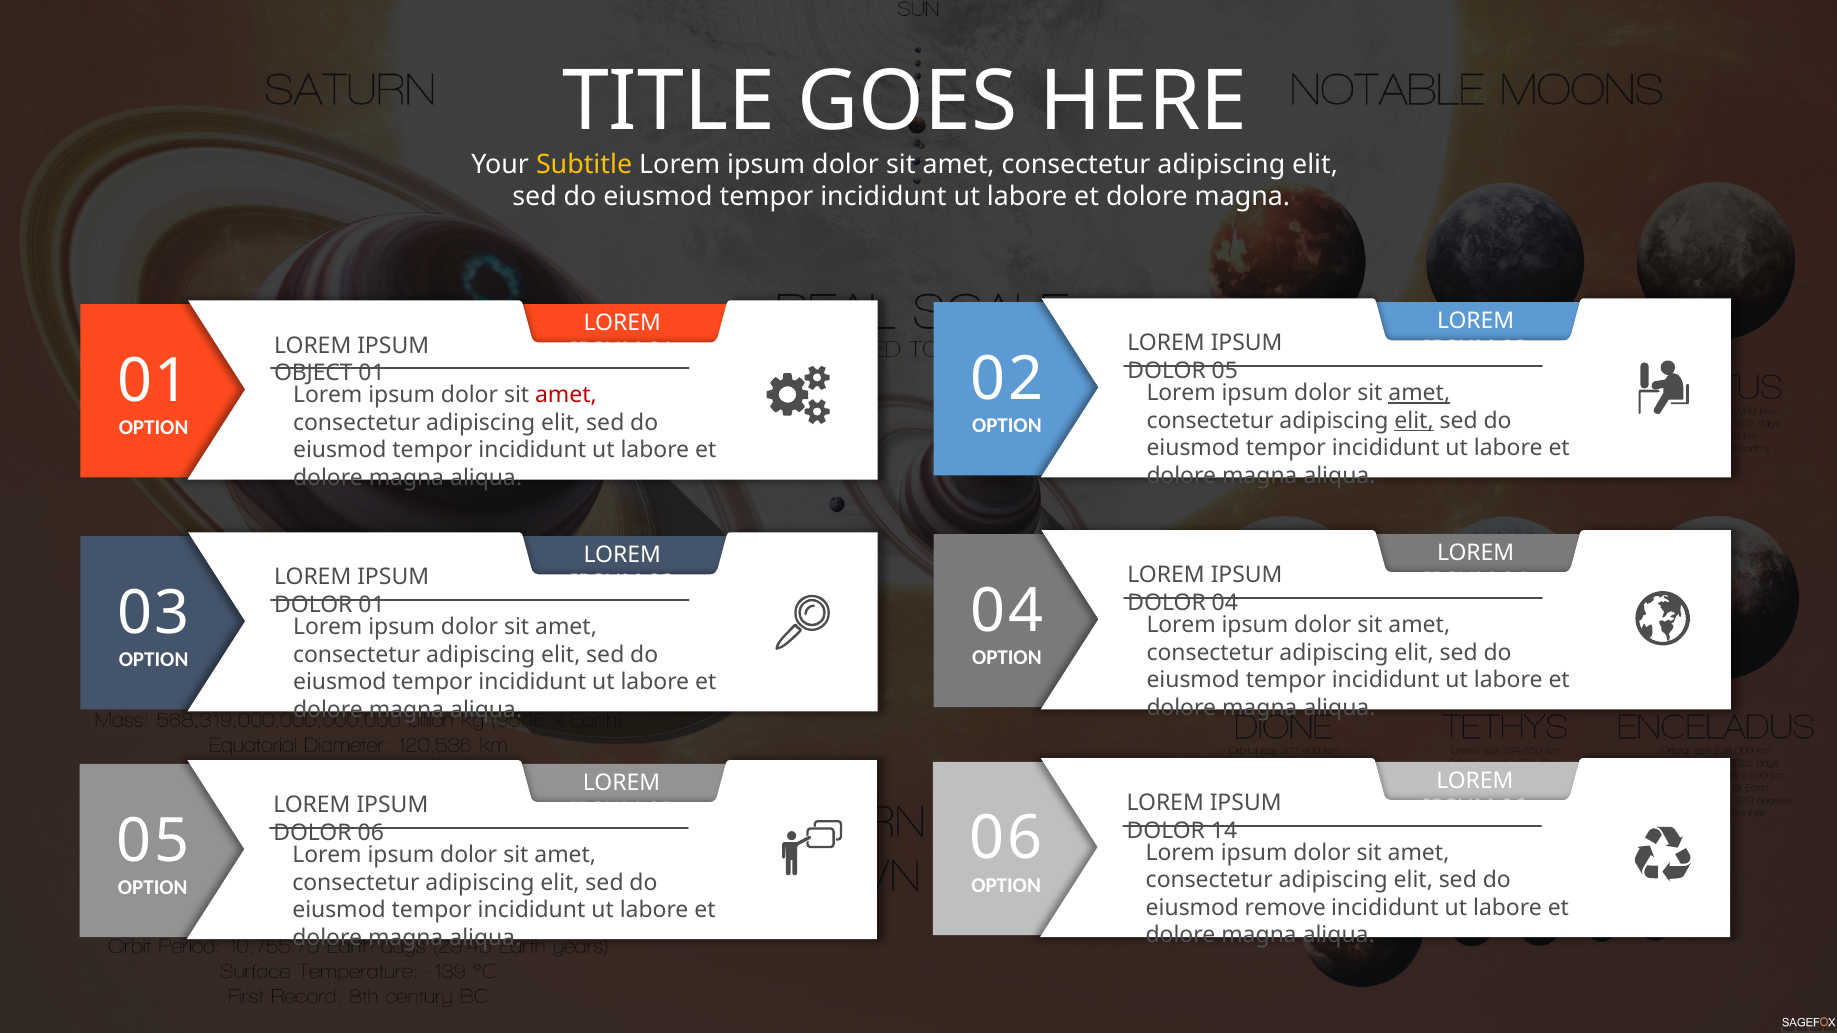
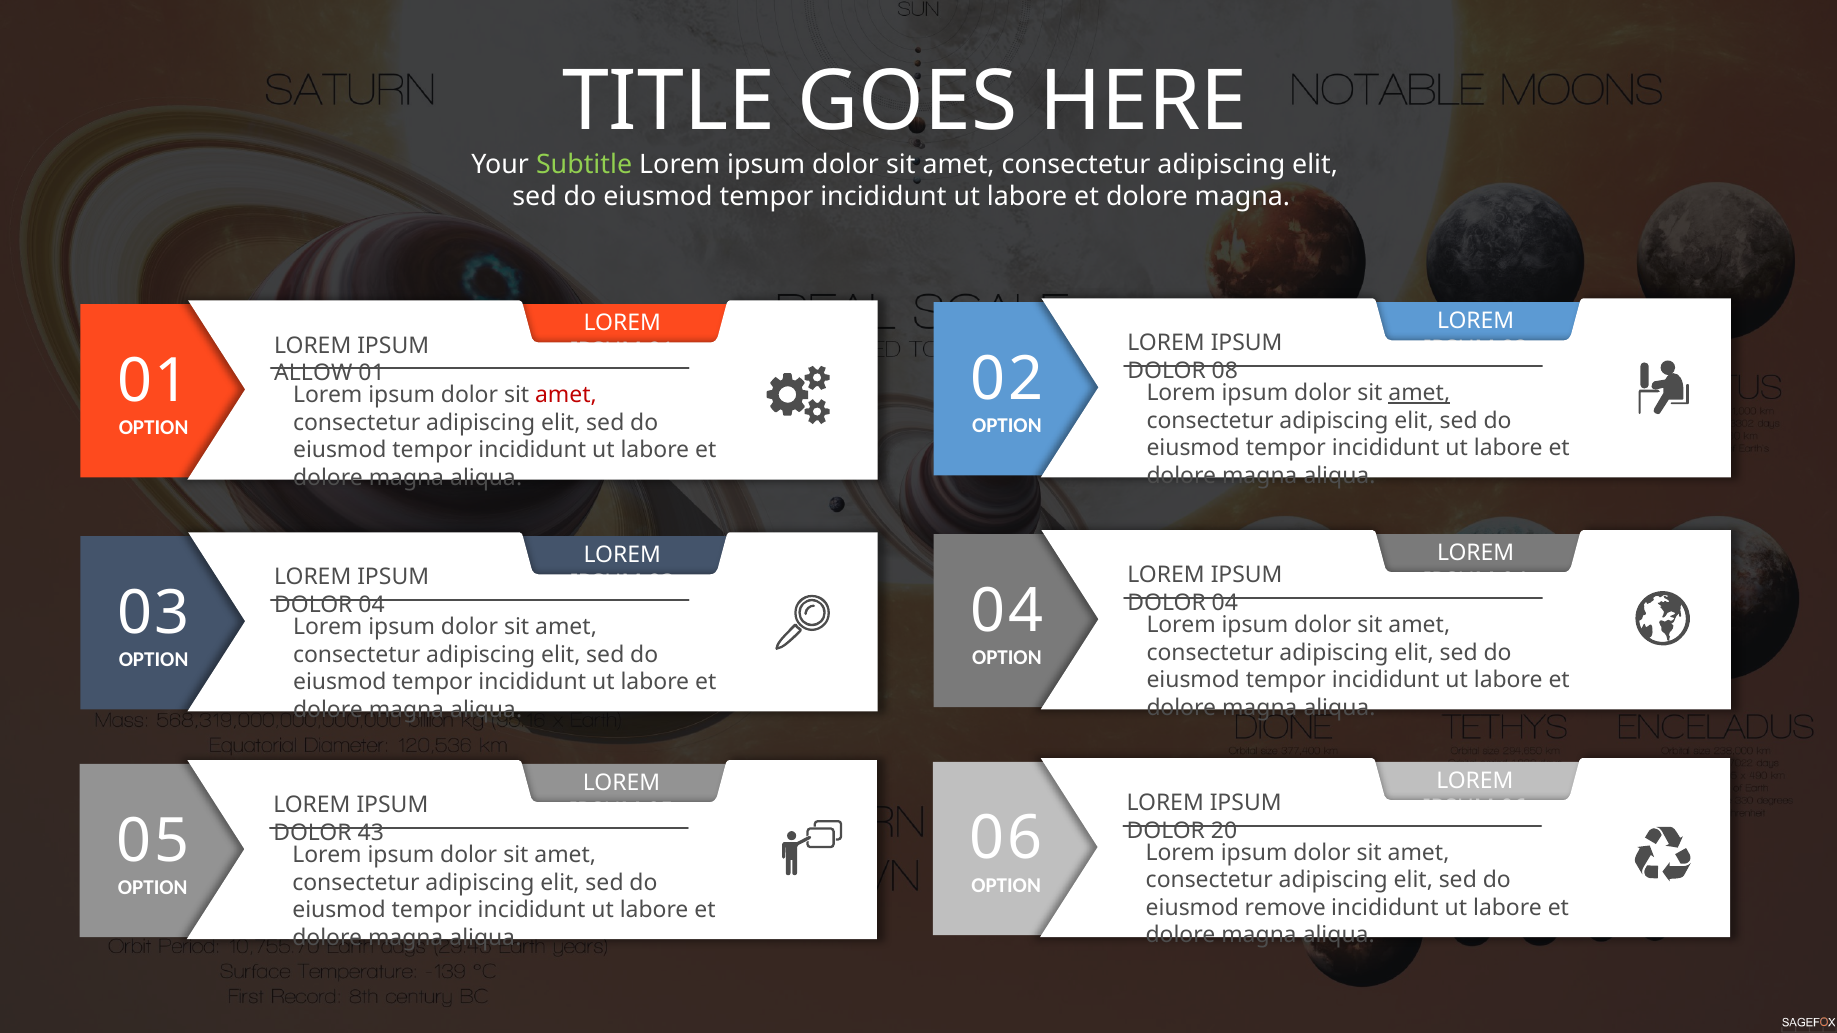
Subtitle colour: yellow -> light green (584, 165)
DOLOR 05: 05 -> 08 (1225, 371)
OBJECT: OBJECT -> ALLOW (313, 373)
elit underline: present -> none (1414, 421)
01: 01 -> 04 (372, 605)
14: 14 -> 20 (1224, 831)
DOLOR 06: 06 -> 43 (371, 833)
